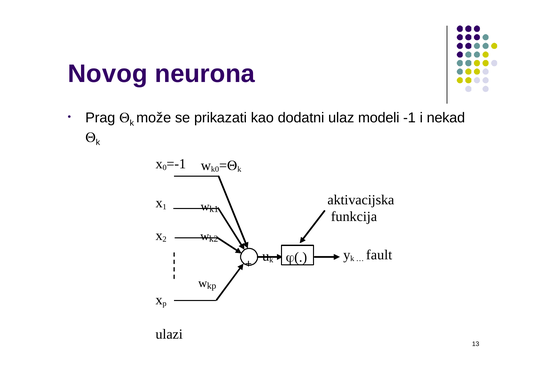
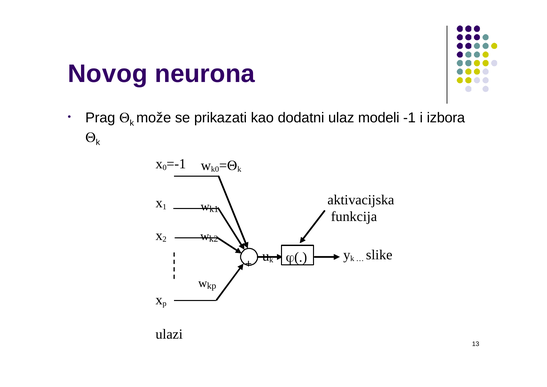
nekad: nekad -> izbora (446, 118)
fault: fault -> slike (379, 255)
